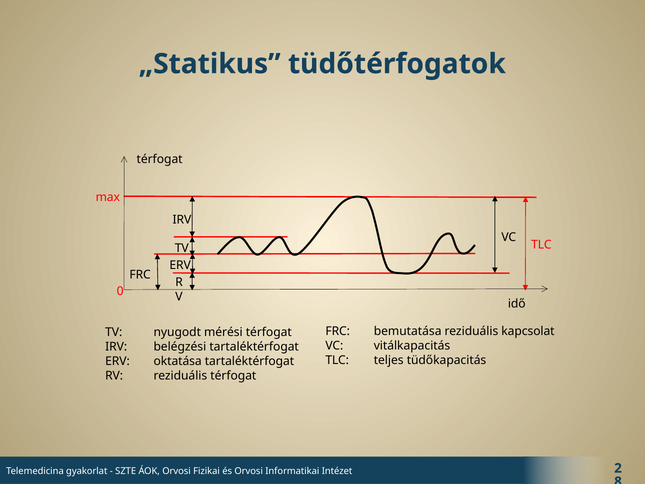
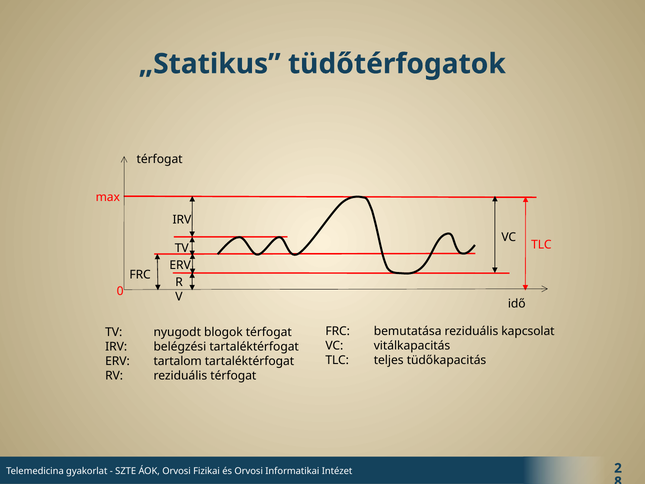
mérési: mérési -> blogok (223, 332)
oktatása: oktatása -> tartalom (178, 361)
